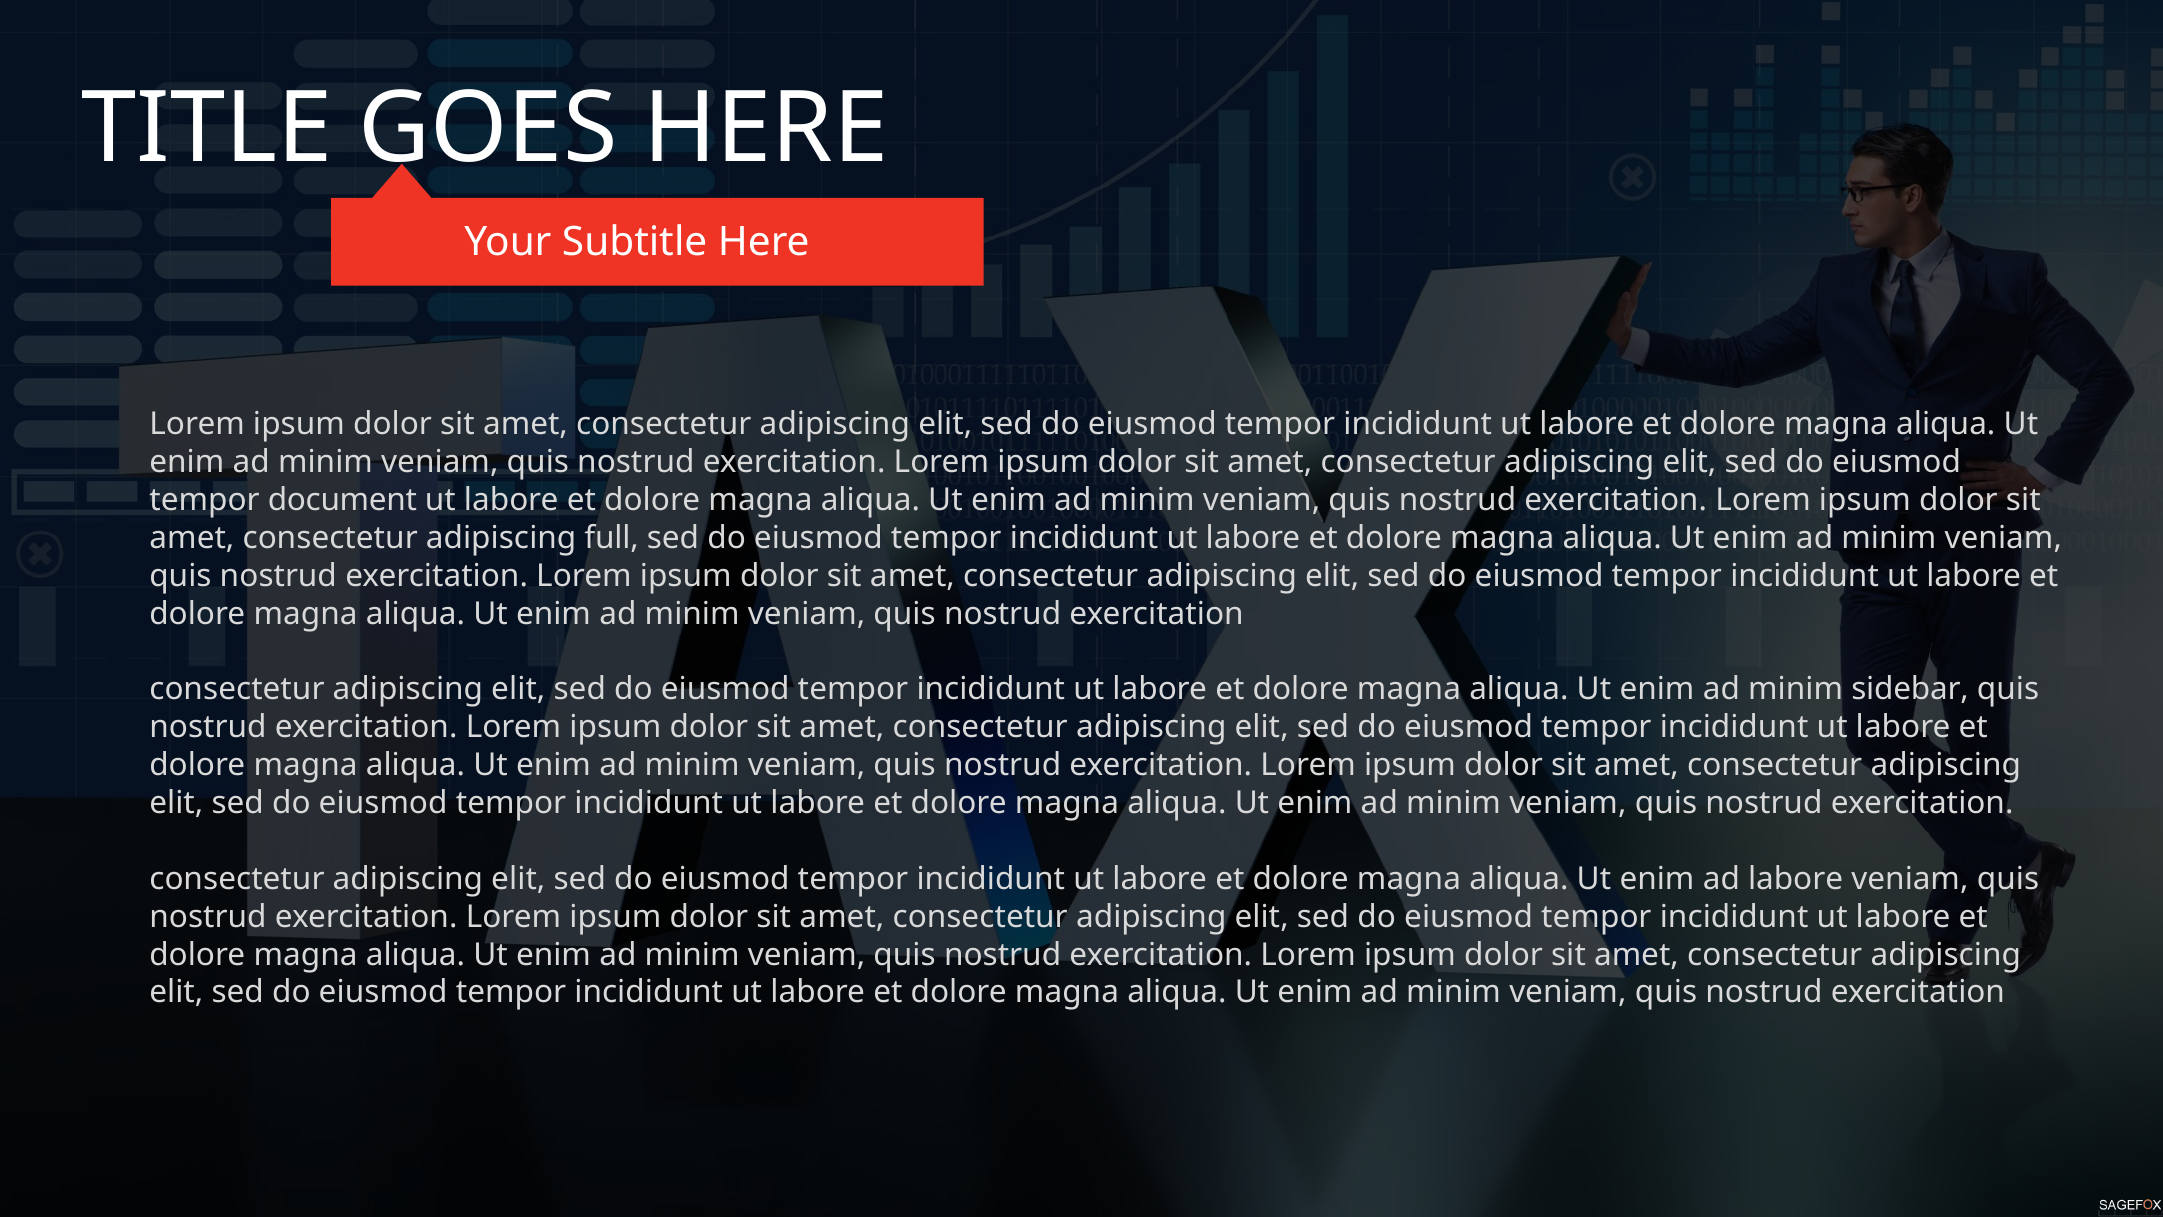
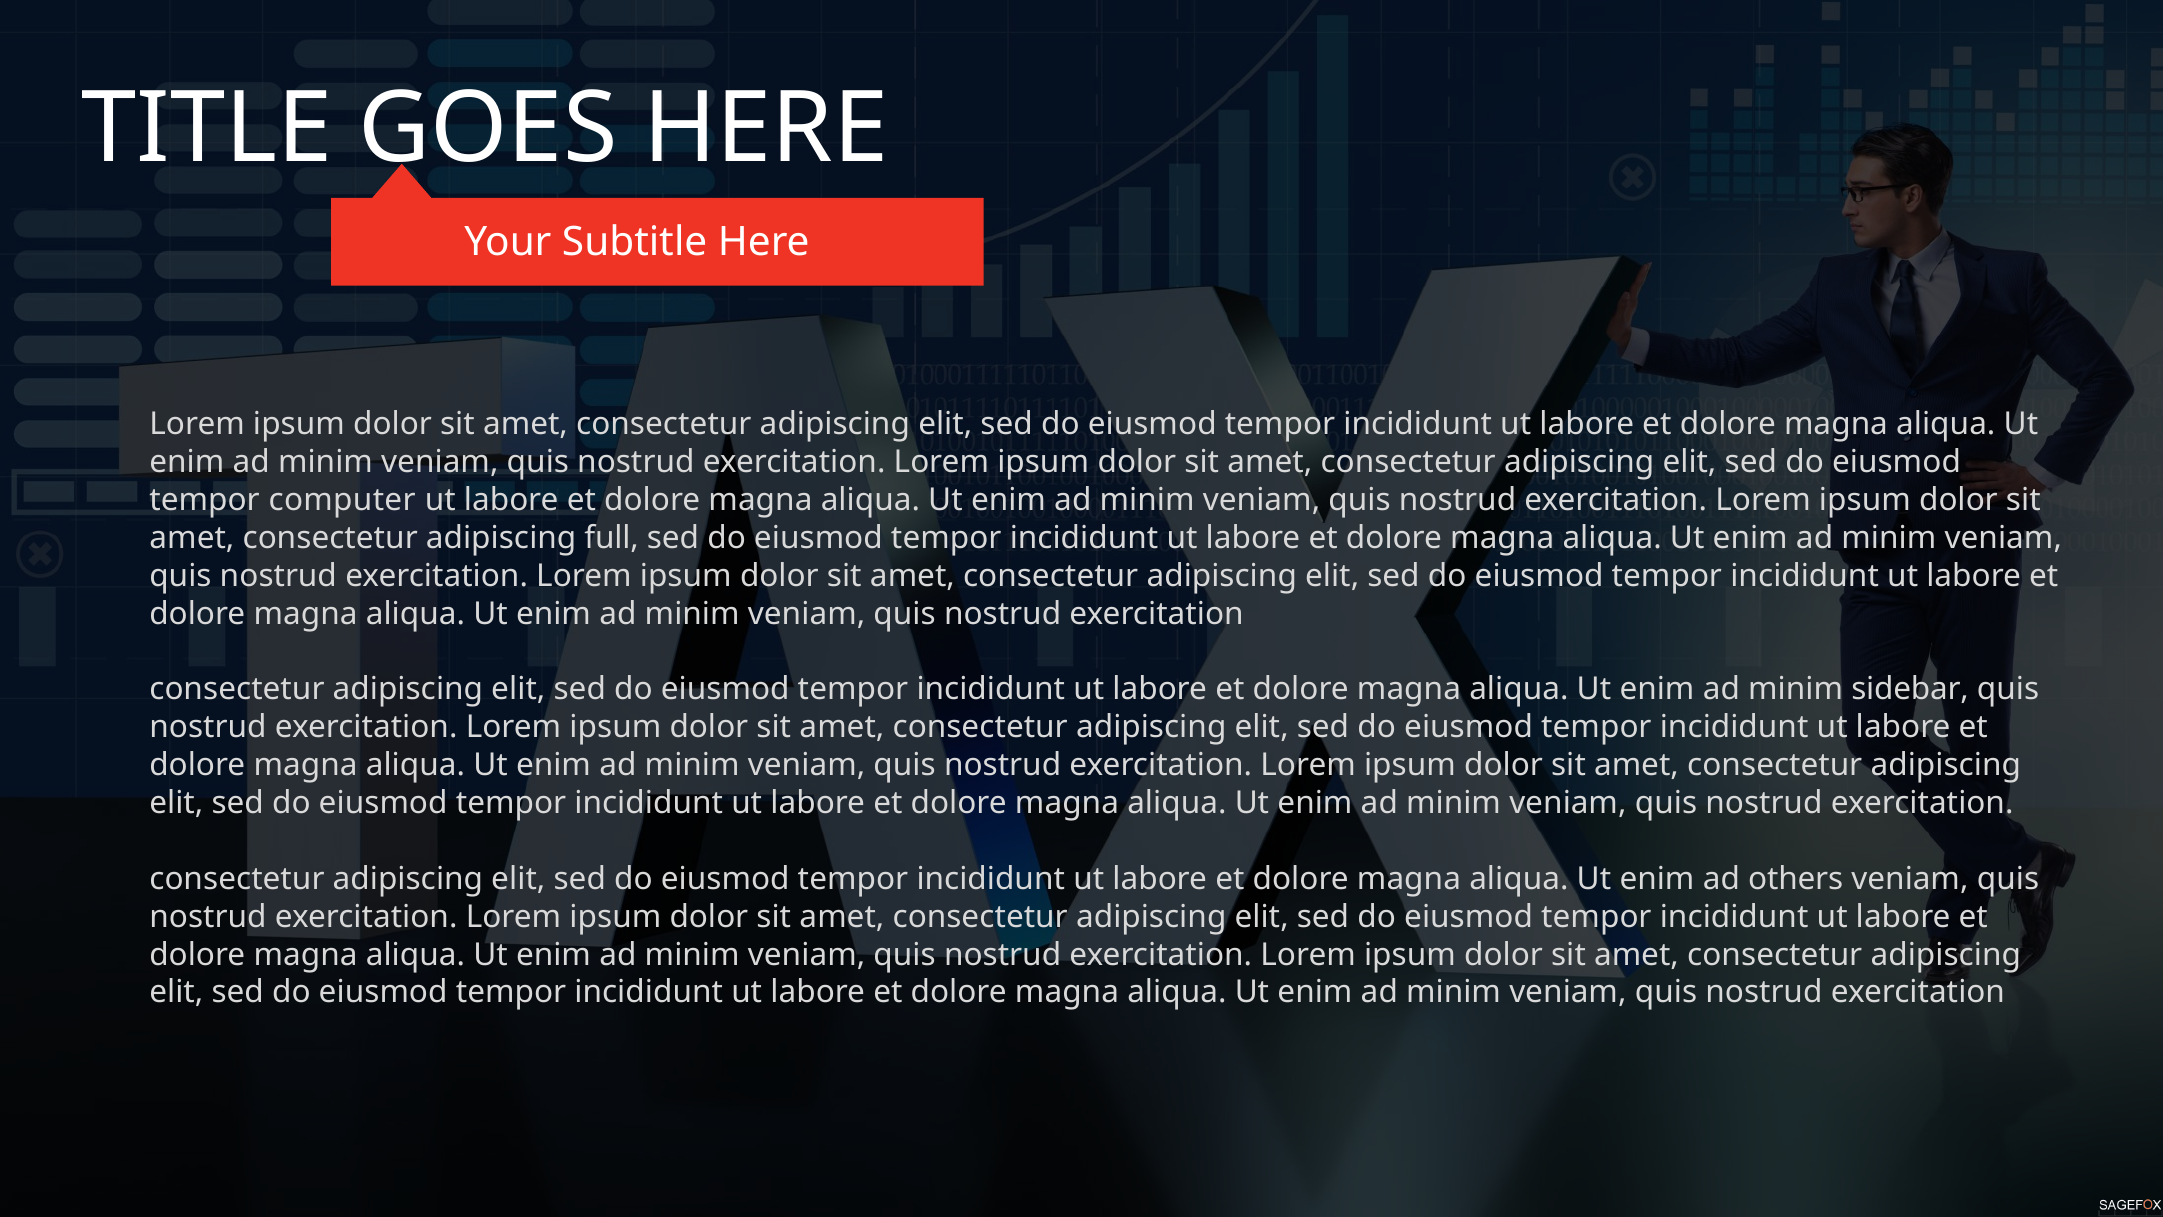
document: document -> computer (342, 500)
ad labore: labore -> others (1796, 879)
